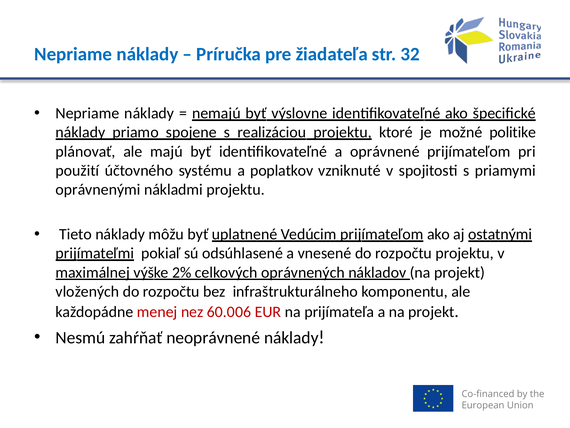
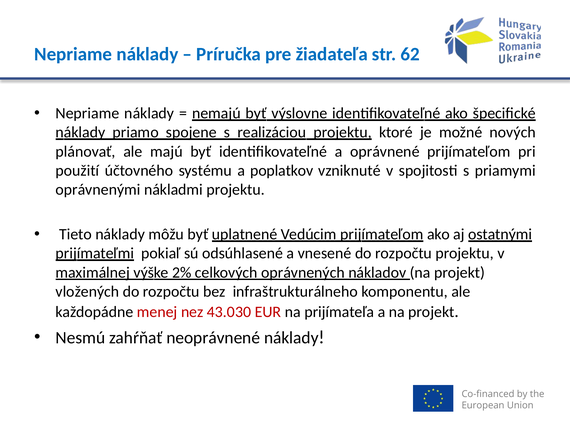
32: 32 -> 62 (410, 54)
politike: politike -> nových (513, 132)
60.006: 60.006 -> 43.030 (229, 312)
